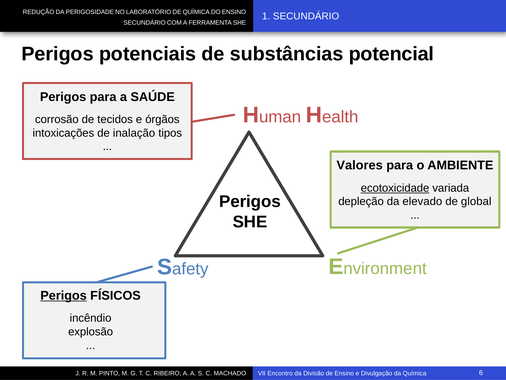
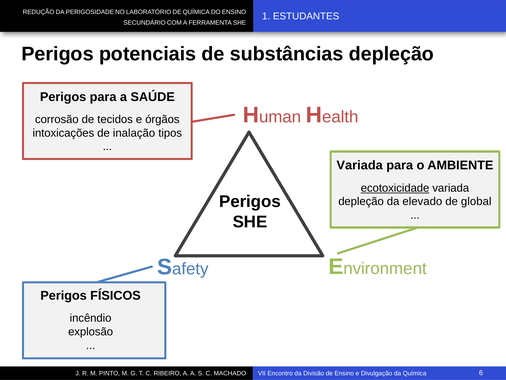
1 SECUNDÁRIO: SECUNDÁRIO -> ESTUDANTES (306, 16)
substâncias potencial: potencial -> depleção (391, 54)
Valores: Valores -> Variada (360, 165)
Perigos underline: present -> none (64, 295)
